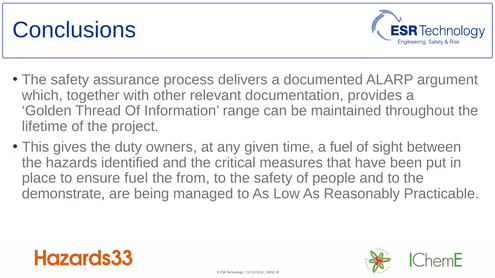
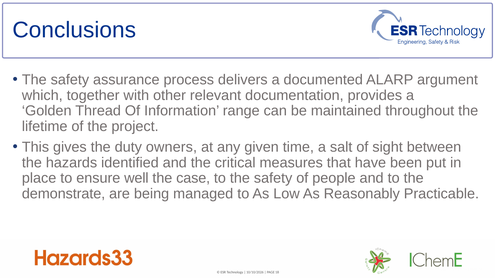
a fuel: fuel -> salt (341, 147)
ensure fuel: fuel -> well (136, 178)
from: from -> case (193, 178)
